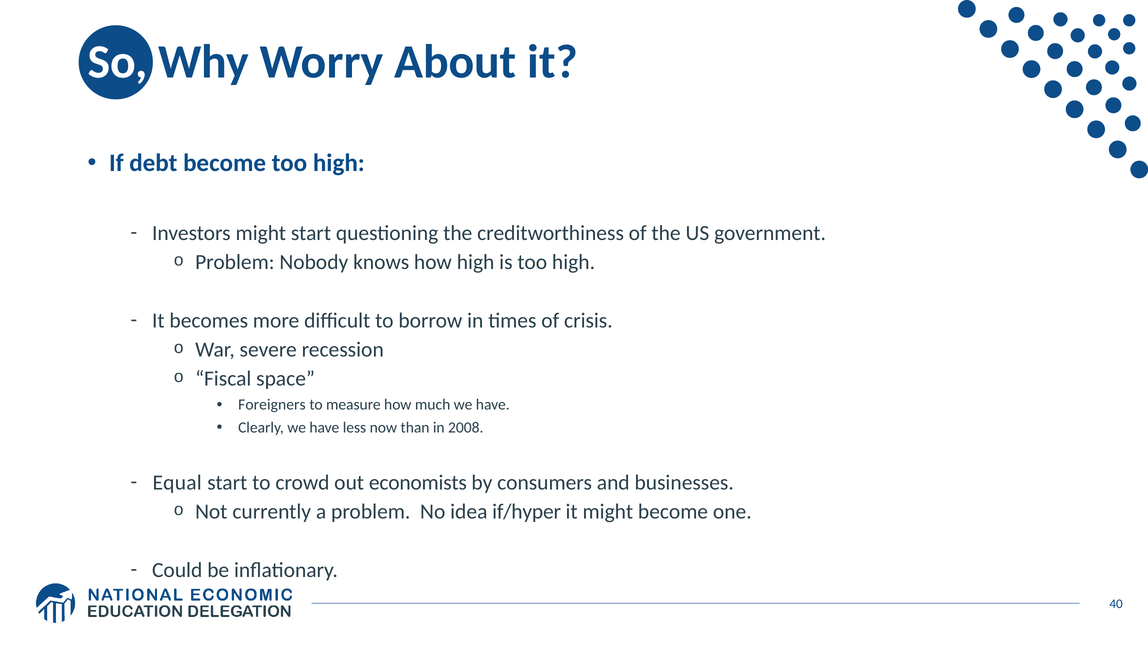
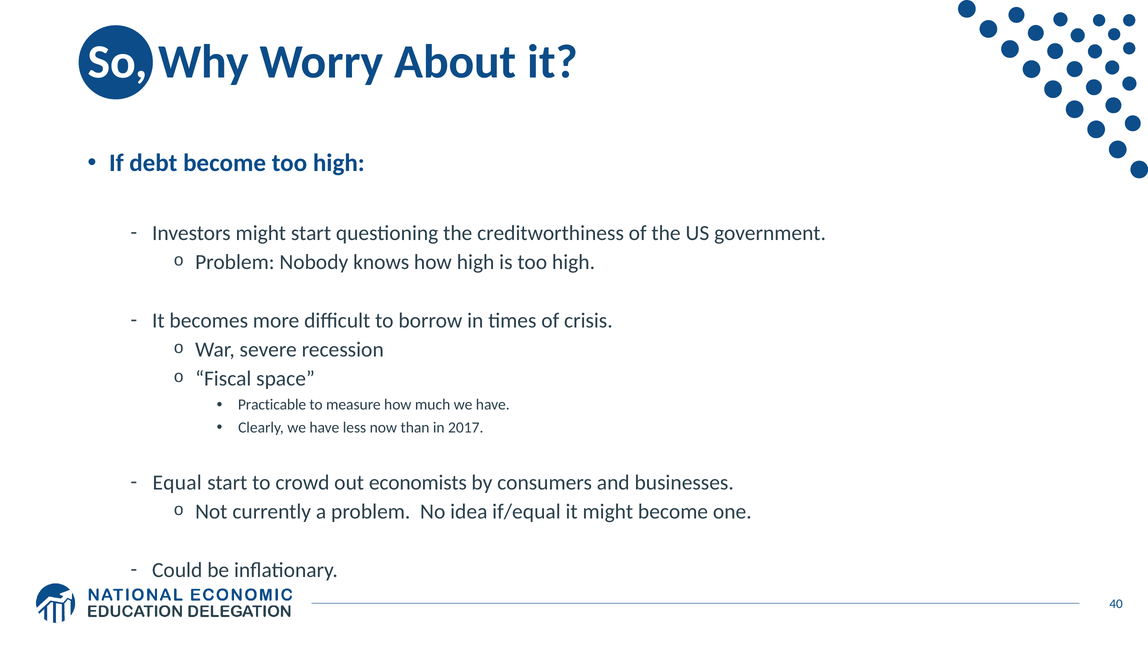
Foreigners: Foreigners -> Practicable (272, 405)
2008: 2008 -> 2017 (466, 428)
if/hyper: if/hyper -> if/equal (526, 512)
